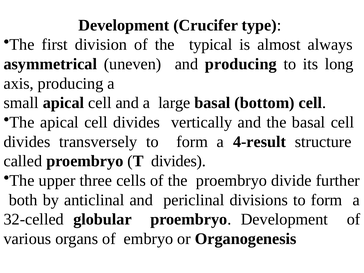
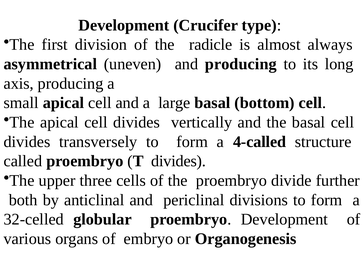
typical: typical -> radicle (211, 45)
4-result: 4-result -> 4-called (260, 142)
